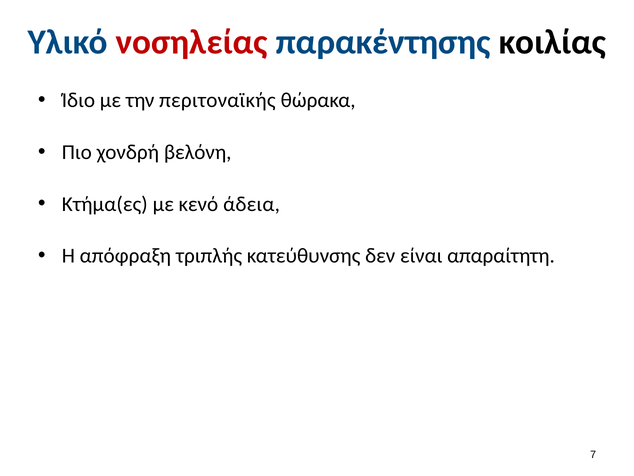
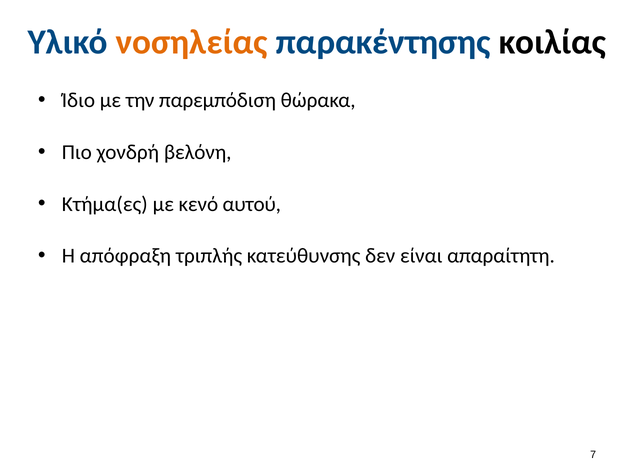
νοσηλείας colour: red -> orange (192, 42)
περιτοναϊκής: περιτοναϊκής -> παρεμπόδιση (218, 100)
άδεια: άδεια -> αυτού (252, 204)
